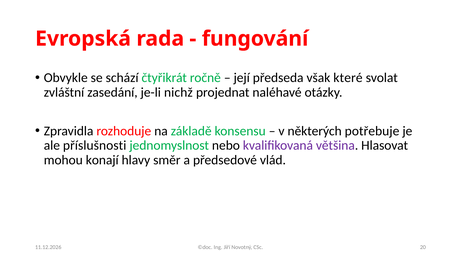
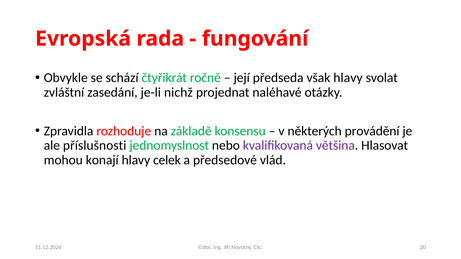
však které: které -> hlavy (348, 78)
potřebuje: potřebuje -> provádění (372, 131)
směr: směr -> celek (167, 160)
